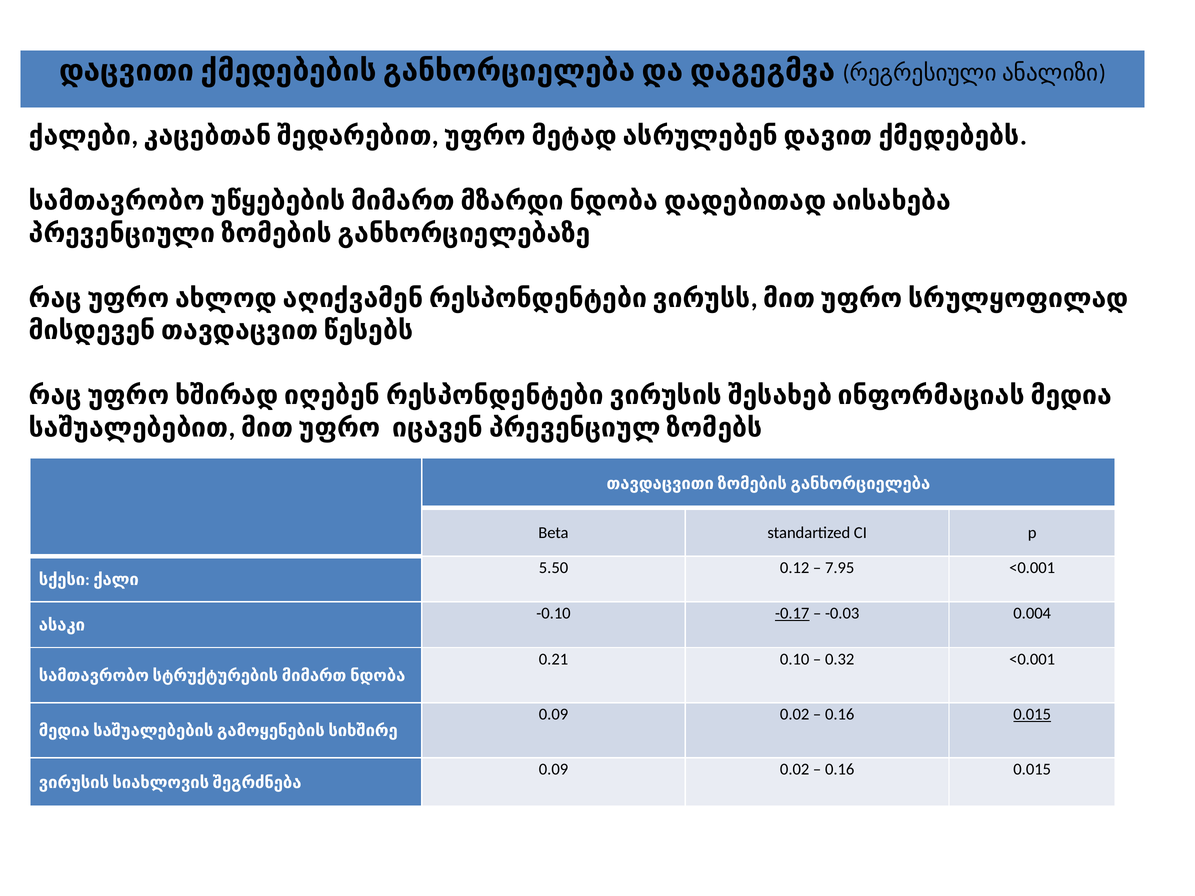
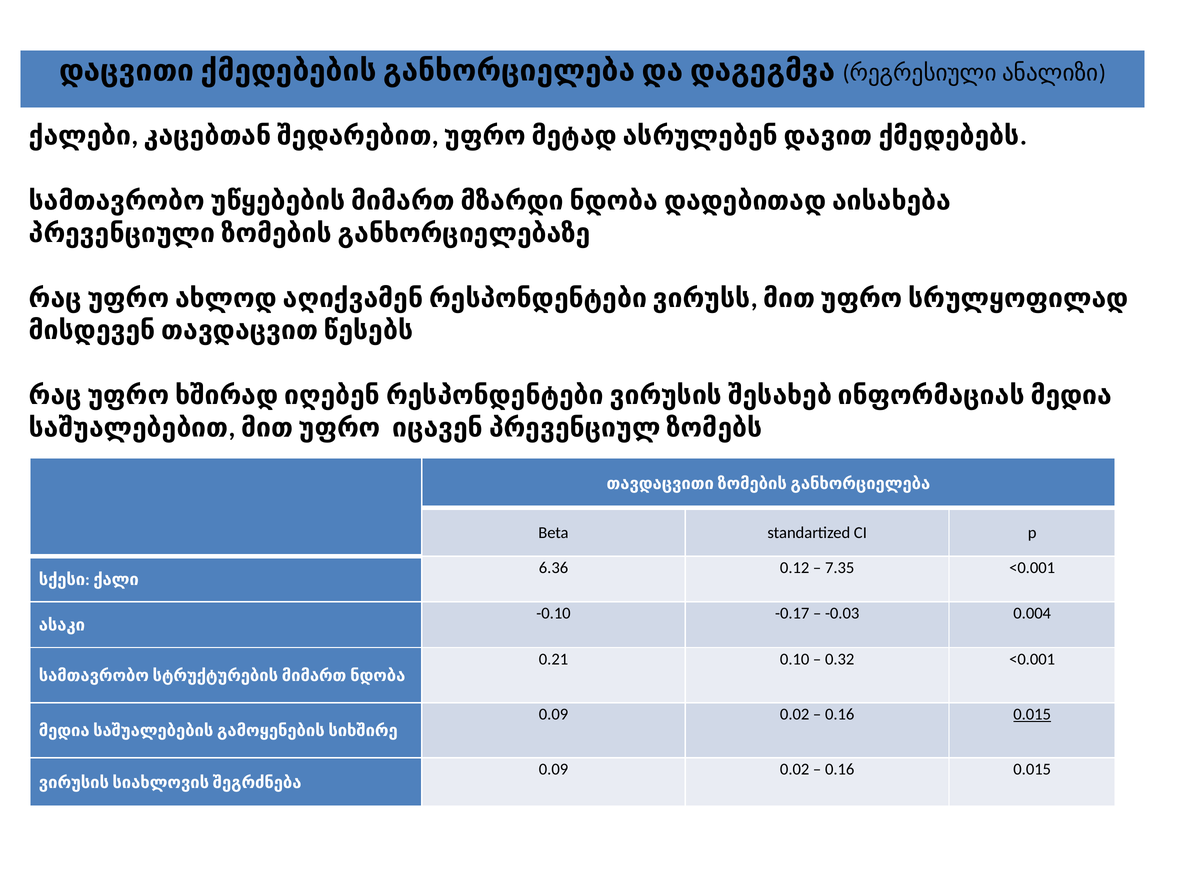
5.50: 5.50 -> 6.36 (554, 568)
7.95: 7.95 -> 7.35 (840, 568)
-0.17 underline: present -> none (792, 614)
